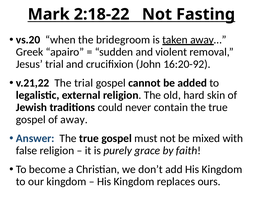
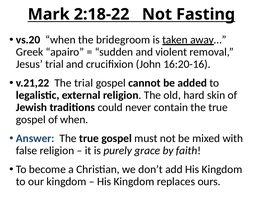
16:20-92: 16:20-92 -> 16:20-16 (187, 64)
of away: away -> when (74, 120)
